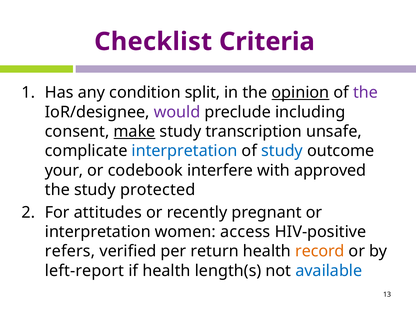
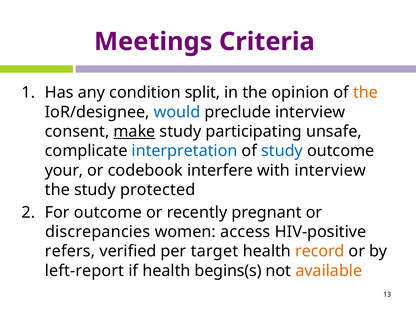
Checklist: Checklist -> Meetings (153, 42)
opinion underline: present -> none (300, 93)
the colour: purple -> orange (365, 93)
would colour: purple -> blue (177, 112)
preclude including: including -> interview (310, 112)
transcription: transcription -> participating (254, 131)
with approved: approved -> interview (330, 170)
For attitudes: attitudes -> outcome (108, 212)
interpretation: interpretation -> discrepancies (98, 232)
return: return -> target (215, 251)
length(s: length(s -> begins(s (228, 271)
available colour: blue -> orange (329, 271)
